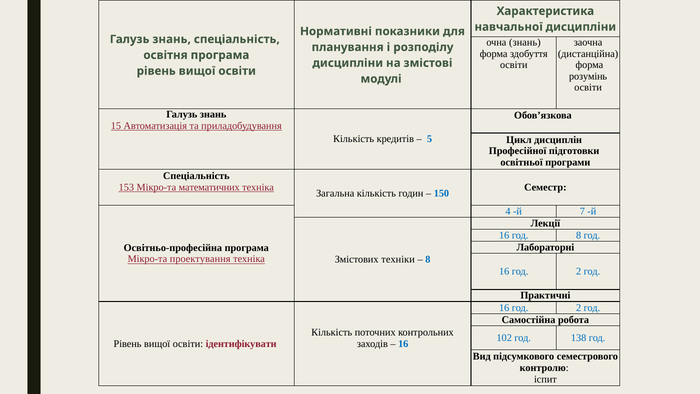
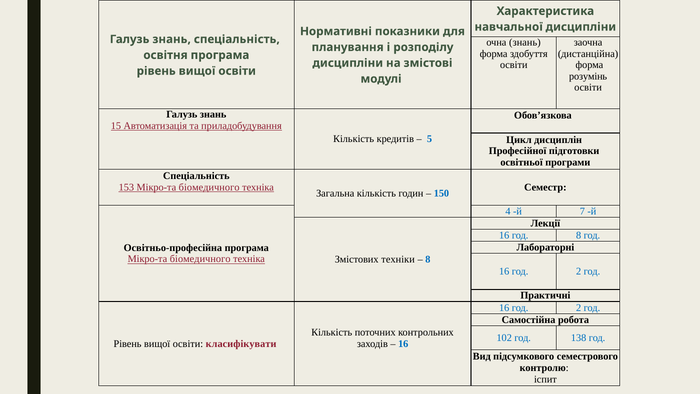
153 Мікро-та математичних: математичних -> біомедичного (209, 187)
проектування: проектування -> біомедичного (200, 259)
ідентифікувати: ідентифікувати -> класифікувати (241, 344)
